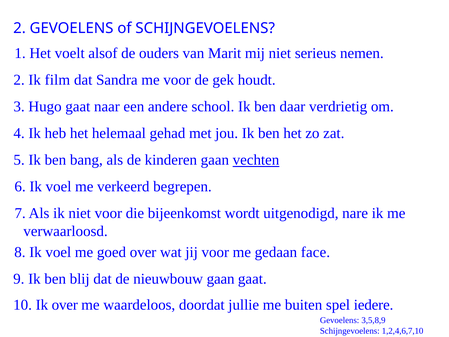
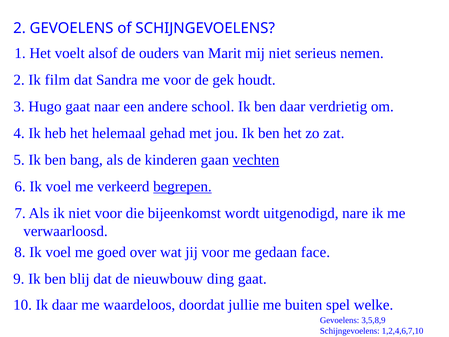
begrepen underline: none -> present (182, 186)
nieuwbouw gaan: gaan -> ding (220, 279)
Ik over: over -> daar (65, 305)
iedere: iedere -> welke (374, 305)
